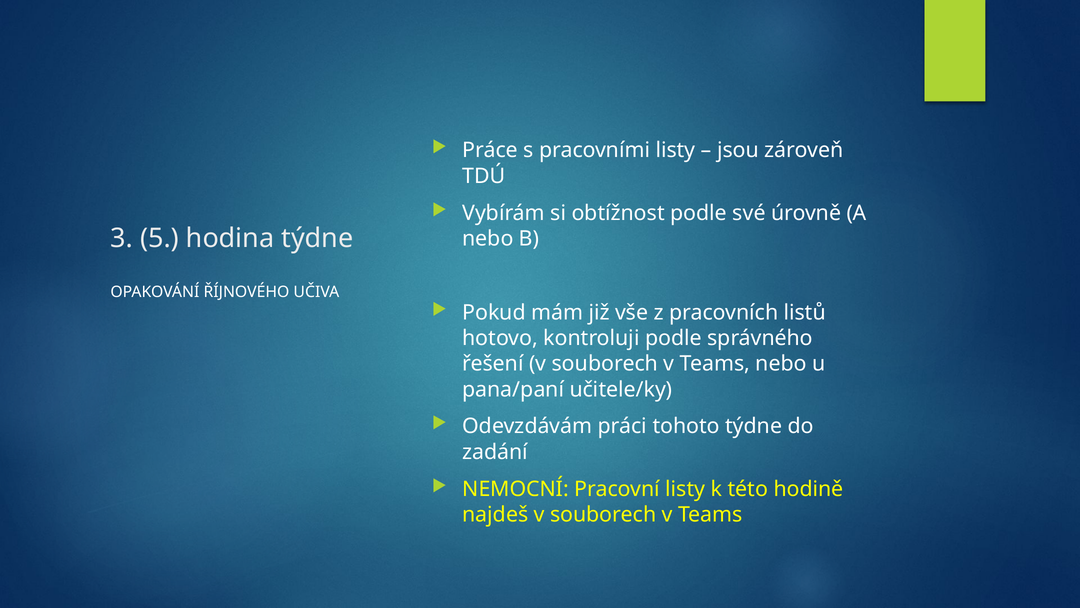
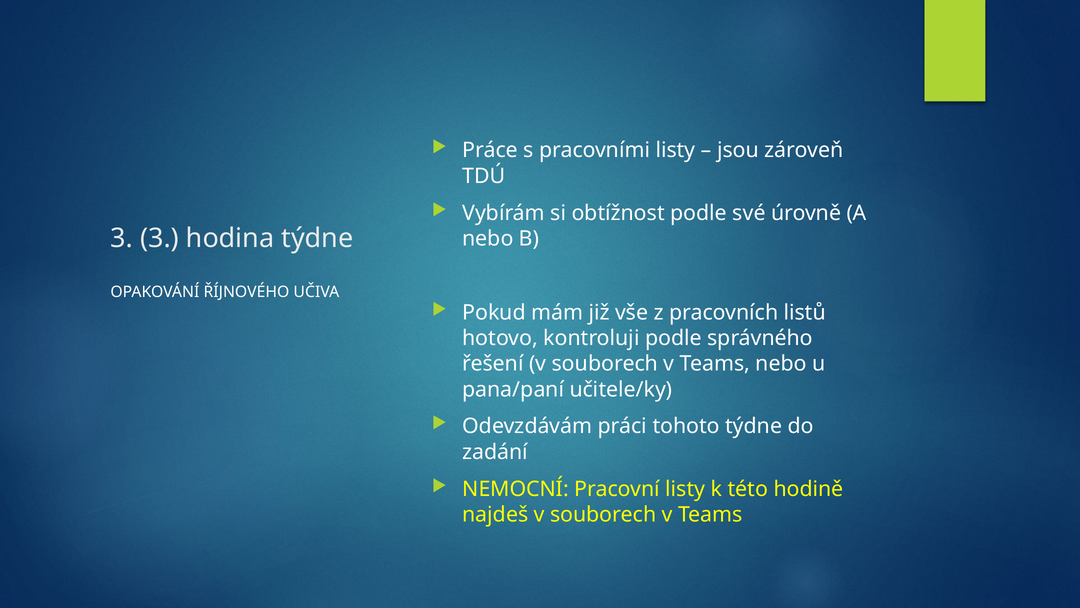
3 5: 5 -> 3 (159, 238)
